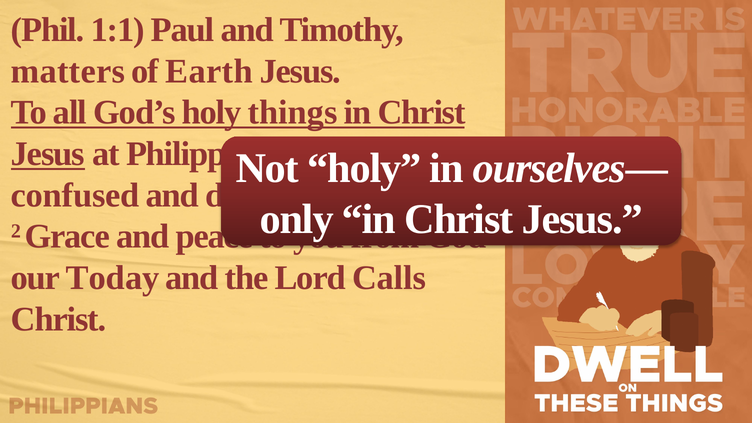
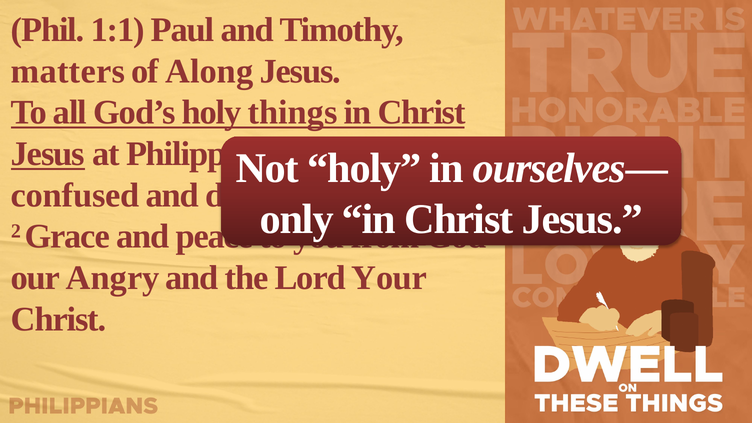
Earth: Earth -> Along (209, 71)
Today: Today -> Angry (113, 278)
Calls: Calls -> Your (389, 278)
